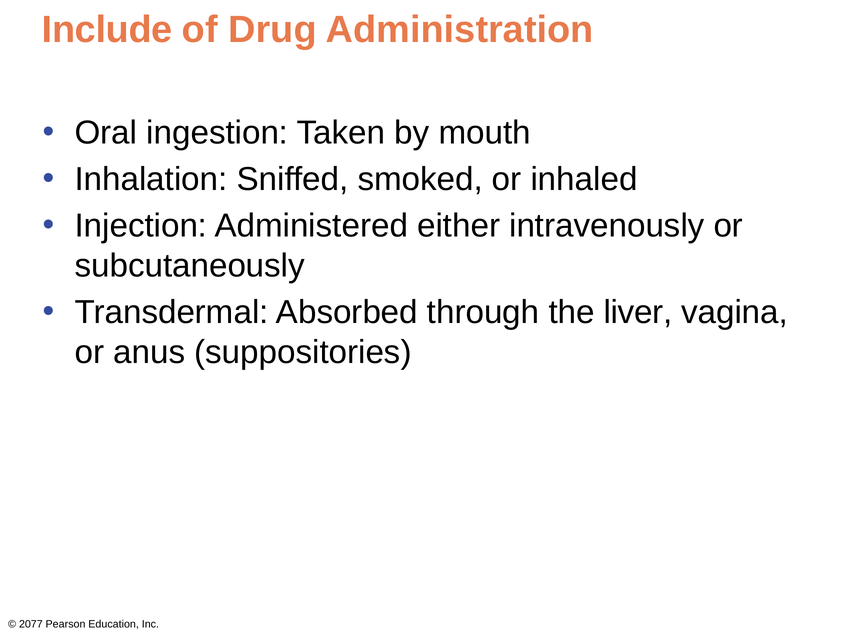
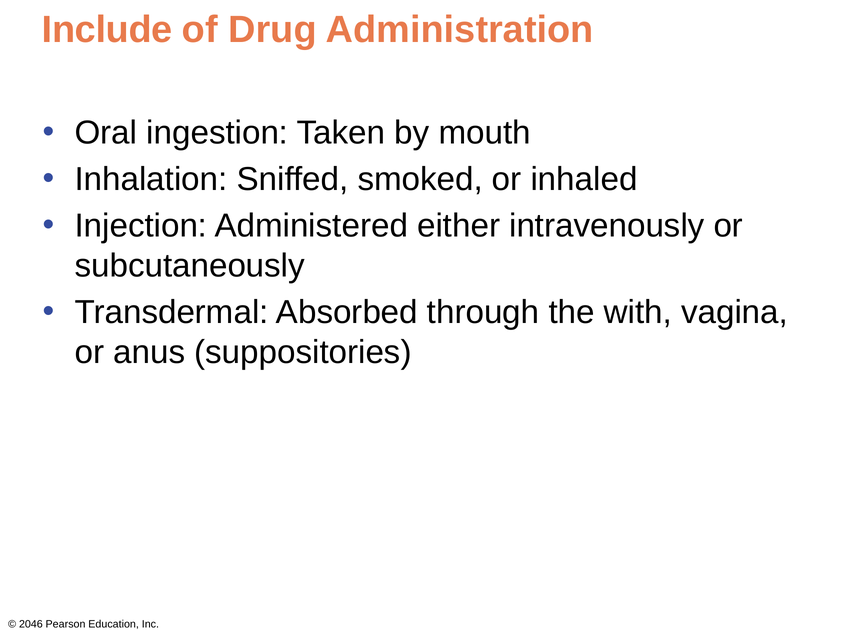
liver: liver -> with (638, 313)
2077: 2077 -> 2046 (31, 625)
